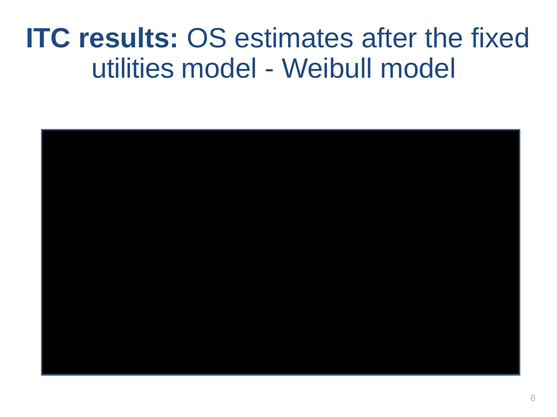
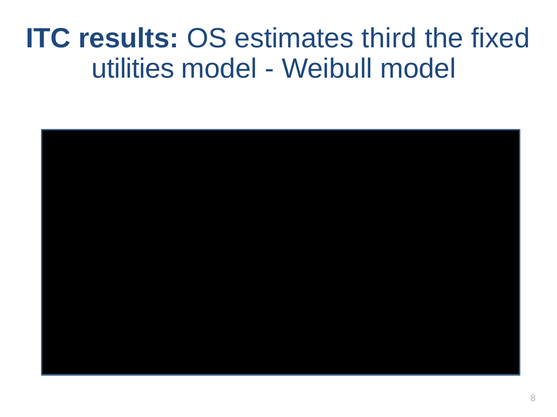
after: after -> third (389, 39)
